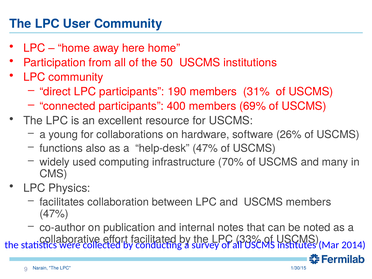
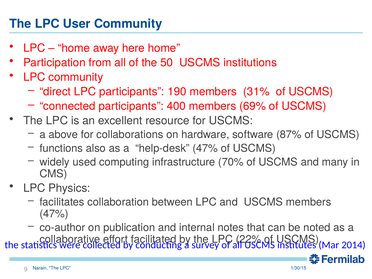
young: young -> above (63, 135)
26%: 26% -> 87% (289, 135)
33%: 33% -> 22% (249, 239)
